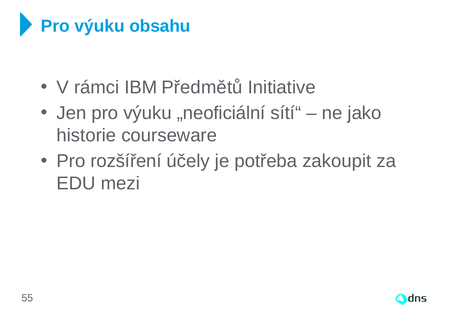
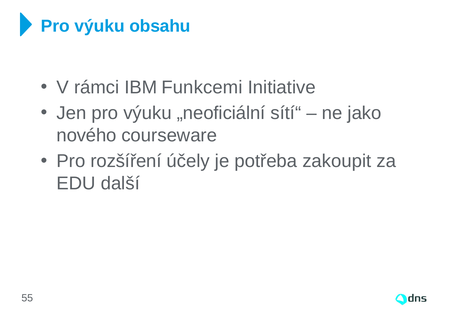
Předmětů: Předmětů -> Funkcemi (202, 87)
historie: historie -> nového (87, 135)
mezi: mezi -> další (120, 184)
